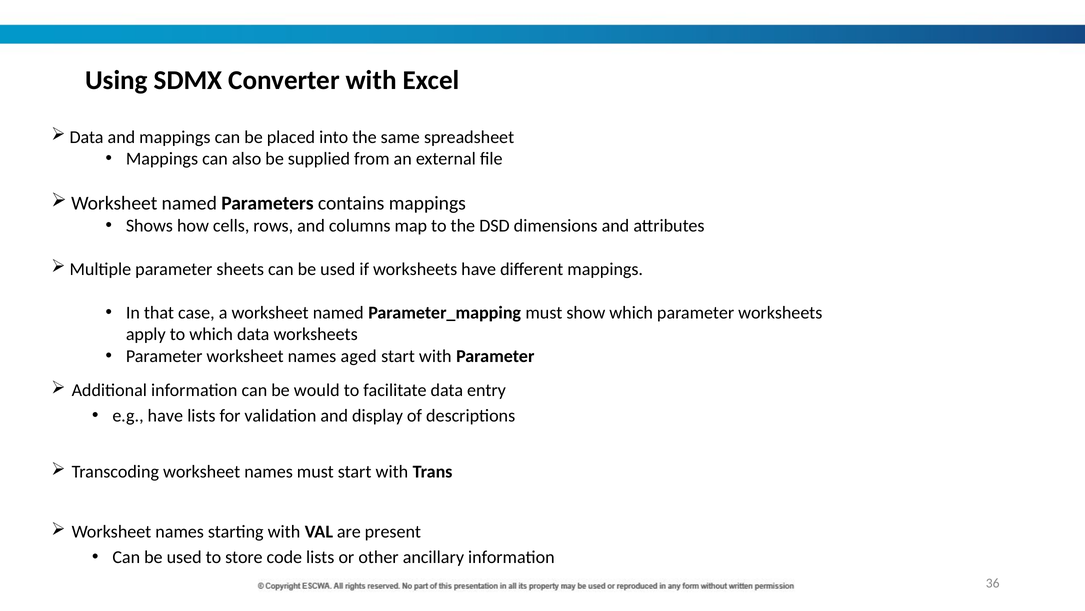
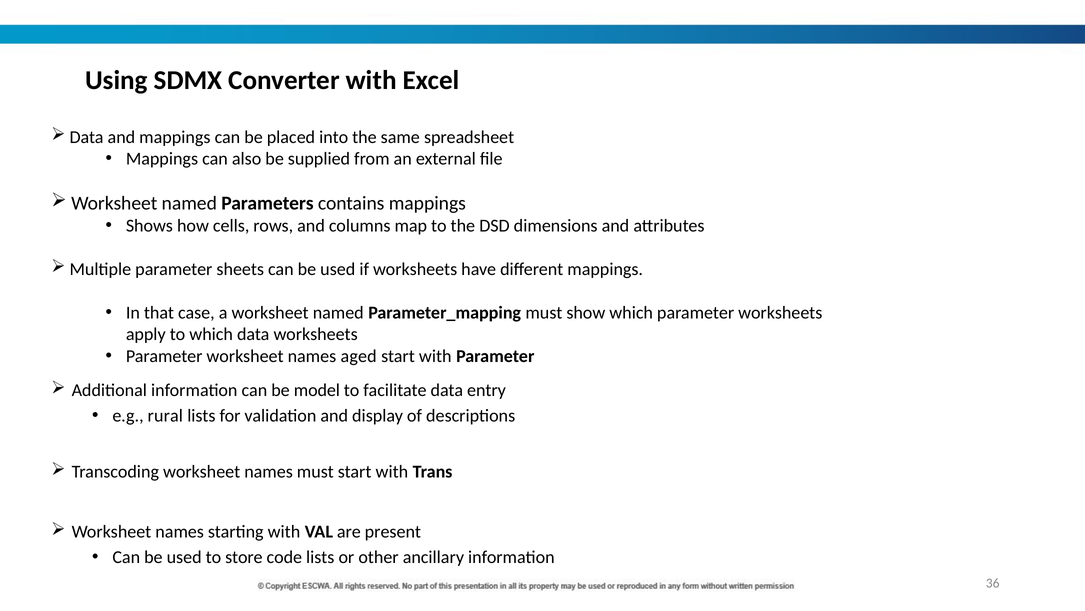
would: would -> model (317, 390)
e.g have: have -> rural (165, 415)
